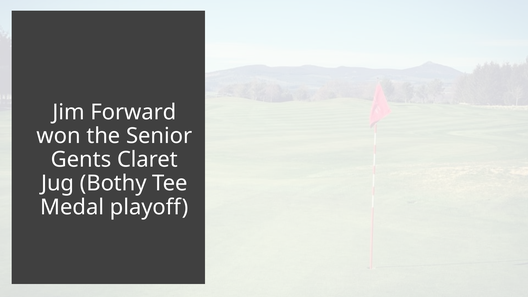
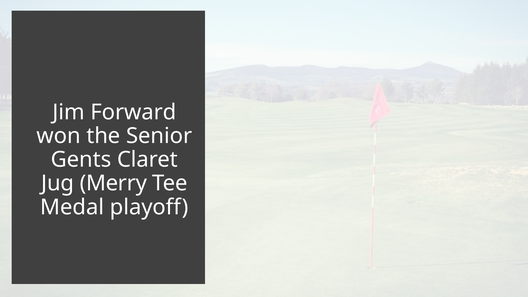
Bothy: Bothy -> Merry (113, 183)
